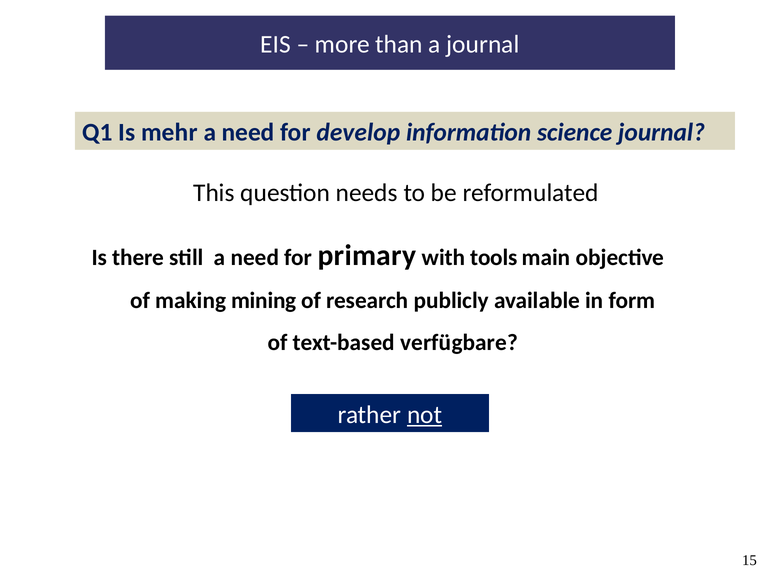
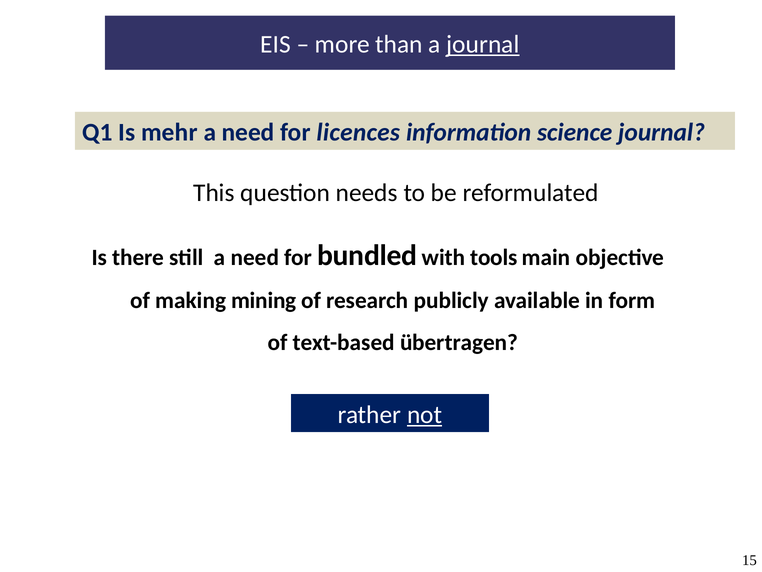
journal underline: none -> present (483, 44)
develop: develop -> licences (358, 132)
primary: primary -> bundled (367, 255)
verfügbare: verfügbare -> übertragen (459, 342)
